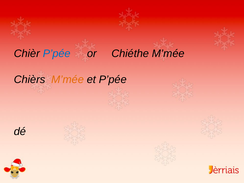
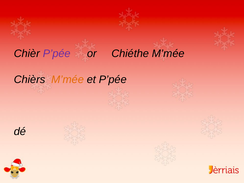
P’pée colour: blue -> purple (57, 53)
